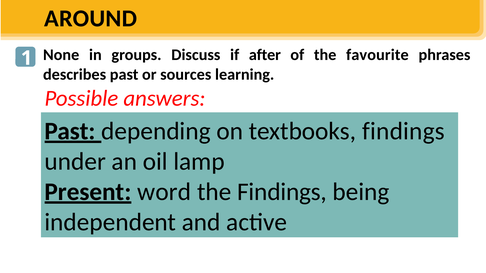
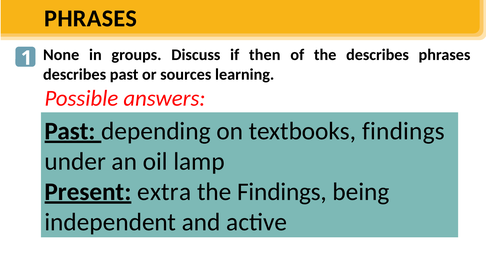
AROUND: AROUND -> PHRASES (91, 18)
after: after -> then (265, 55)
the favourite: favourite -> describes (378, 55)
word: word -> extra (164, 192)
